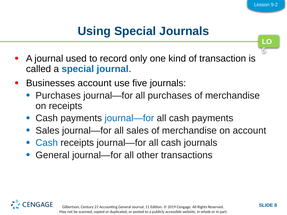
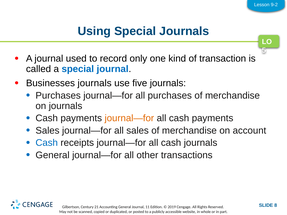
Businesses account: account -> journals (95, 83)
on receipts: receipts -> journals (66, 106)
journal—for colour: blue -> orange (129, 118)
